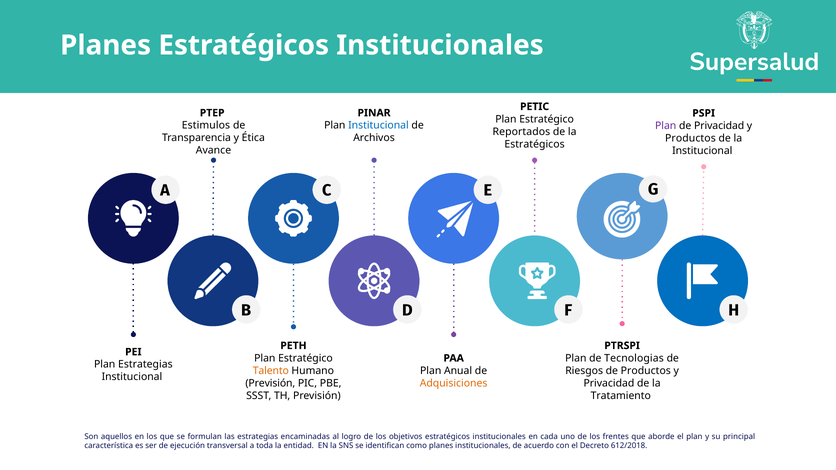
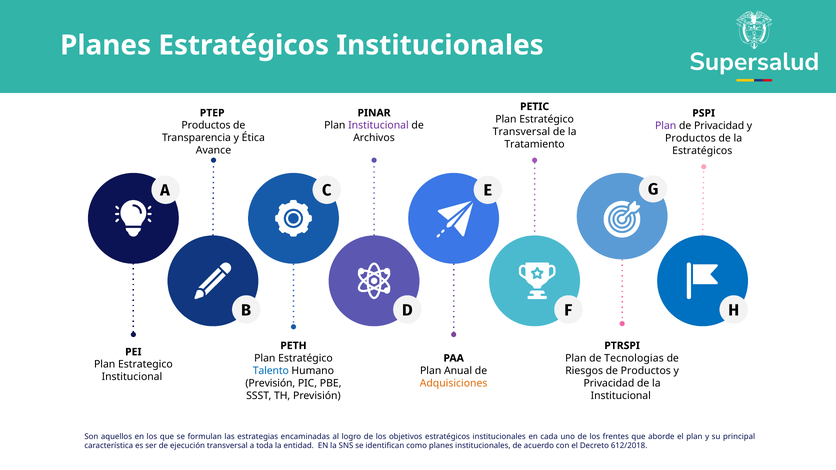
Estimulos: Estimulos -> Productos (206, 125)
Institucional colour: blue -> purple (378, 125)
Reportados: Reportados -> Transversal (521, 132)
Estratégicos: Estratégicos -> Tratamiento (535, 144)
Institucional: Institucional -> Estratégicos (702, 151)
Plan Estrategias: Estrategias -> Estrategico (145, 365)
Talento colour: orange -> blue (271, 371)
Tratamiento: Tratamiento -> Institucional (621, 396)
